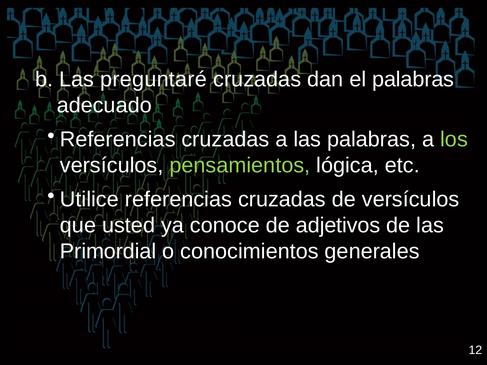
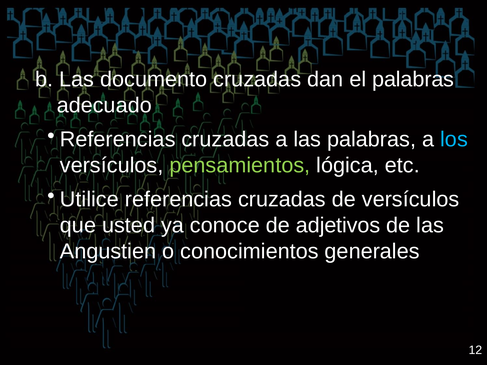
preguntaré: preguntaré -> documento (154, 79)
los colour: light green -> light blue (454, 139)
Primordial: Primordial -> Angustien (108, 251)
